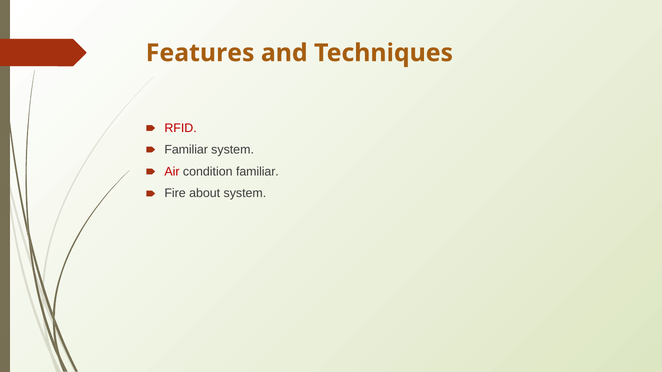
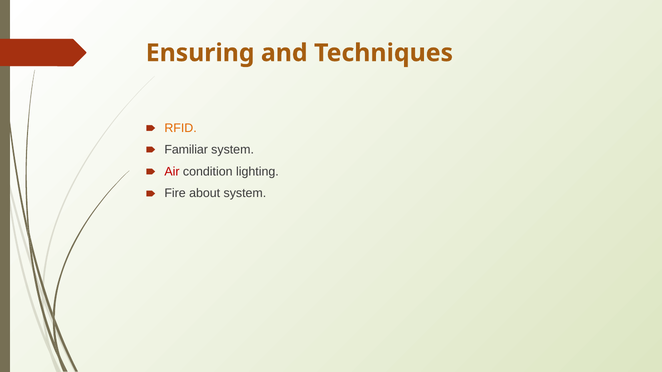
Features: Features -> Ensuring (200, 53)
RFID colour: red -> orange (181, 128)
condition familiar: familiar -> lighting (257, 172)
